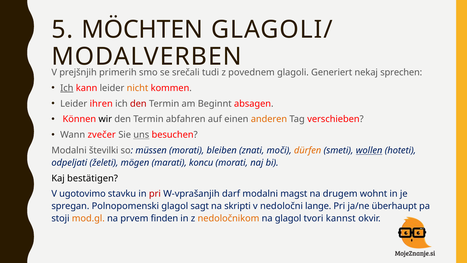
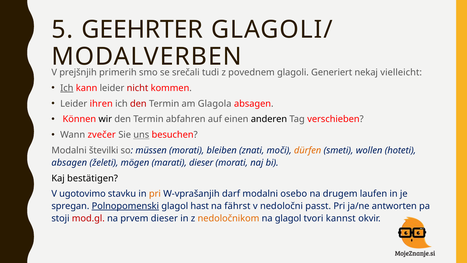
MÖCHTEN: MÖCHTEN -> GEEHRTER (142, 30)
sprechen: sprechen -> vielleicht (401, 72)
nicht colour: orange -> red (138, 88)
Beginnt: Beginnt -> Glagola (215, 104)
anderen colour: orange -> black (269, 119)
wollen underline: present -> none (369, 150)
odpeljati: odpeljati -> absagen (69, 162)
marati koncu: koncu -> dieser (201, 162)
pri colour: red -> orange (155, 194)
magst: magst -> osebo (294, 194)
wohnt: wohnt -> laufen (373, 194)
Polnopomenski underline: none -> present (125, 206)
sagt: sagt -> hast (200, 206)
skripti: skripti -> fährst (237, 206)
lange: lange -> passt (318, 206)
überhaupt: überhaupt -> antworten (394, 206)
mod.gl colour: orange -> red (88, 218)
prvem finden: finden -> dieser (164, 218)
